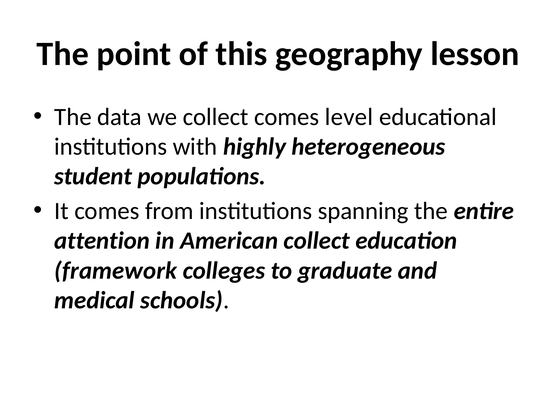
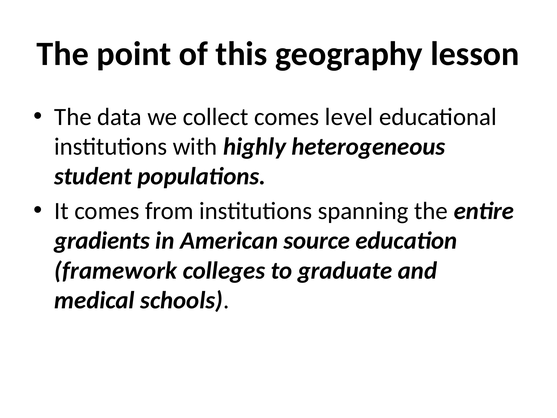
attention: attention -> gradients (102, 241)
American collect: collect -> source (317, 241)
